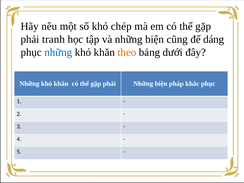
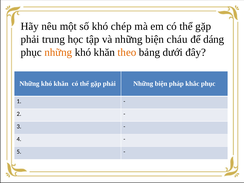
tranh: tranh -> trung (54, 39)
cũng: cũng -> cháu (177, 39)
những colour: blue -> orange (58, 52)
